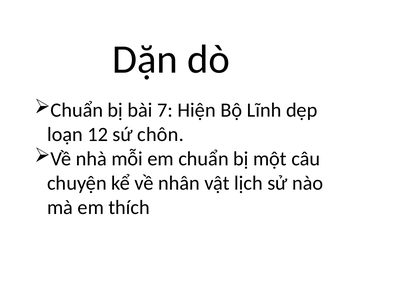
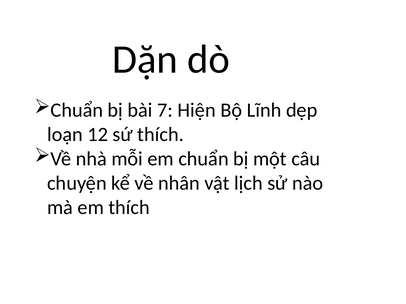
sứ chôn: chôn -> thích (161, 135)
